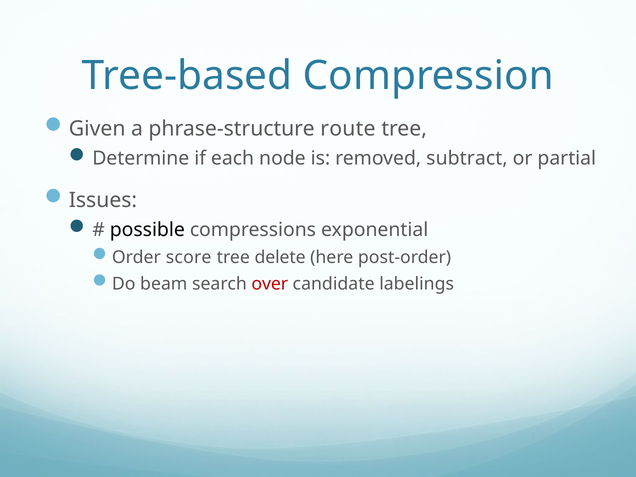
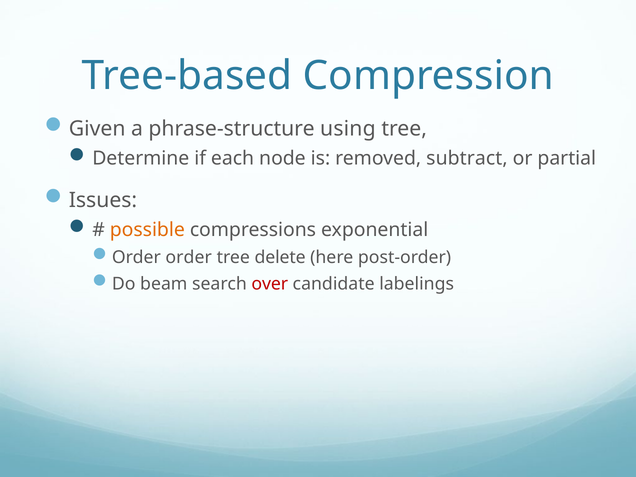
route: route -> using (348, 129)
possible colour: black -> orange (147, 230)
Order score: score -> order (189, 257)
